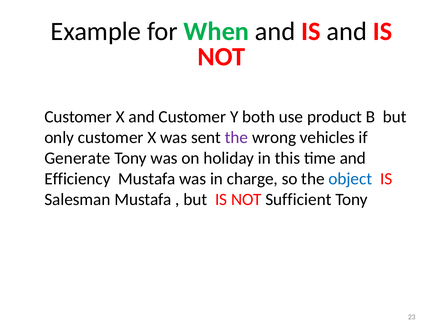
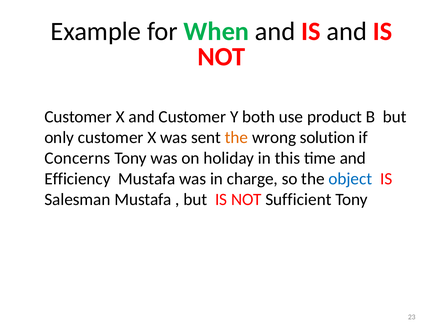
the colour: purple -> orange (236, 137)
vehicles: vehicles -> solution (327, 137)
Generate: Generate -> Concerns (77, 158)
